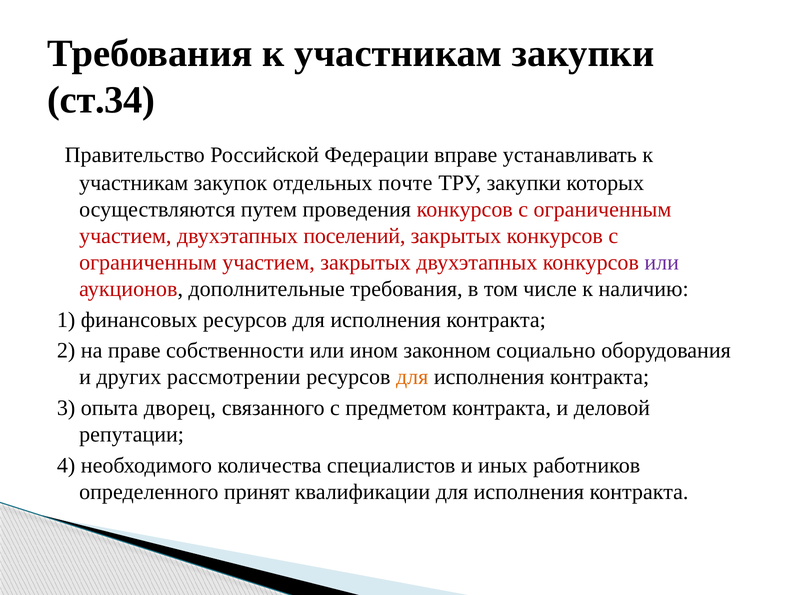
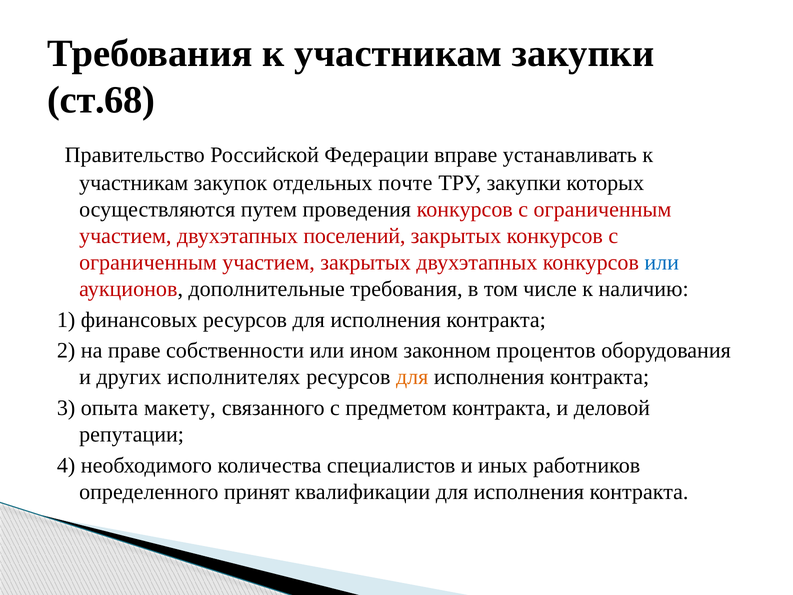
ст.34: ст.34 -> ст.68 (101, 100)
или colour: purple -> blue (662, 262)
социально: социально -> процентов (546, 351)
рассмотрении: рассмотрении -> исполнителях (234, 377)
дворец: дворец -> макету (180, 408)
